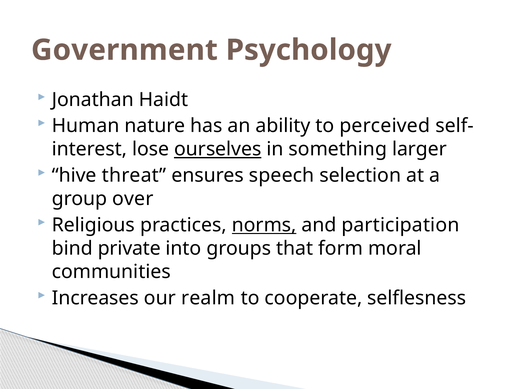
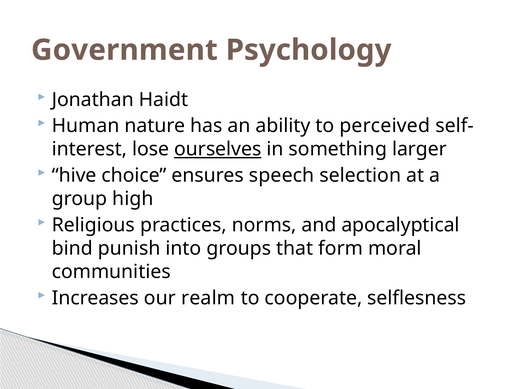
threat: threat -> choice (134, 176)
over: over -> high (133, 199)
norms underline: present -> none (264, 225)
participation: participation -> apocalyptical (401, 225)
private: private -> punish (129, 249)
